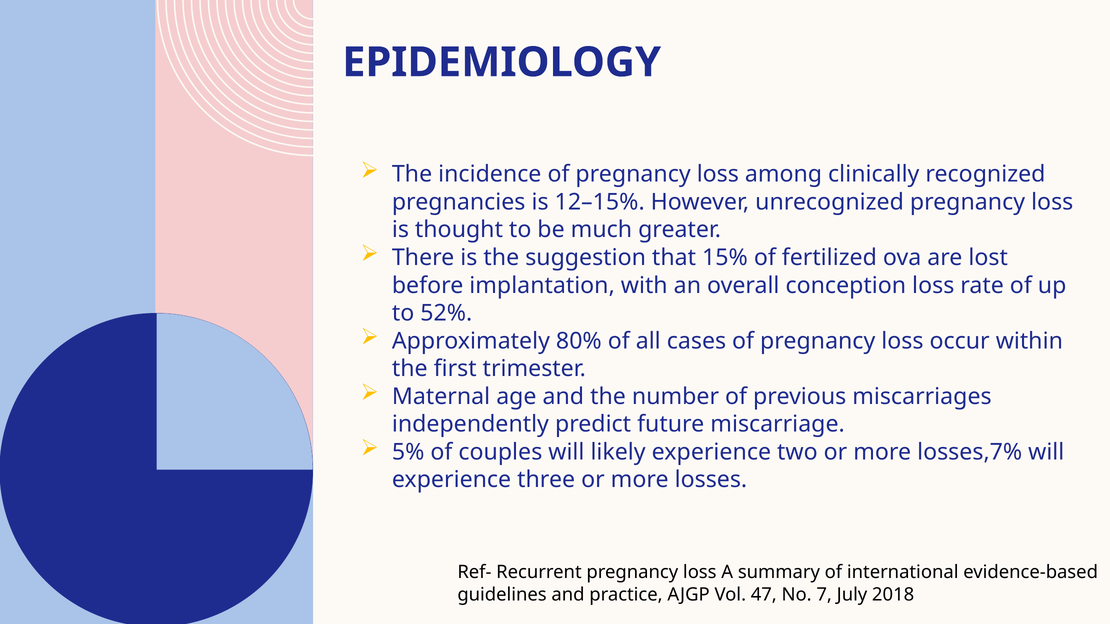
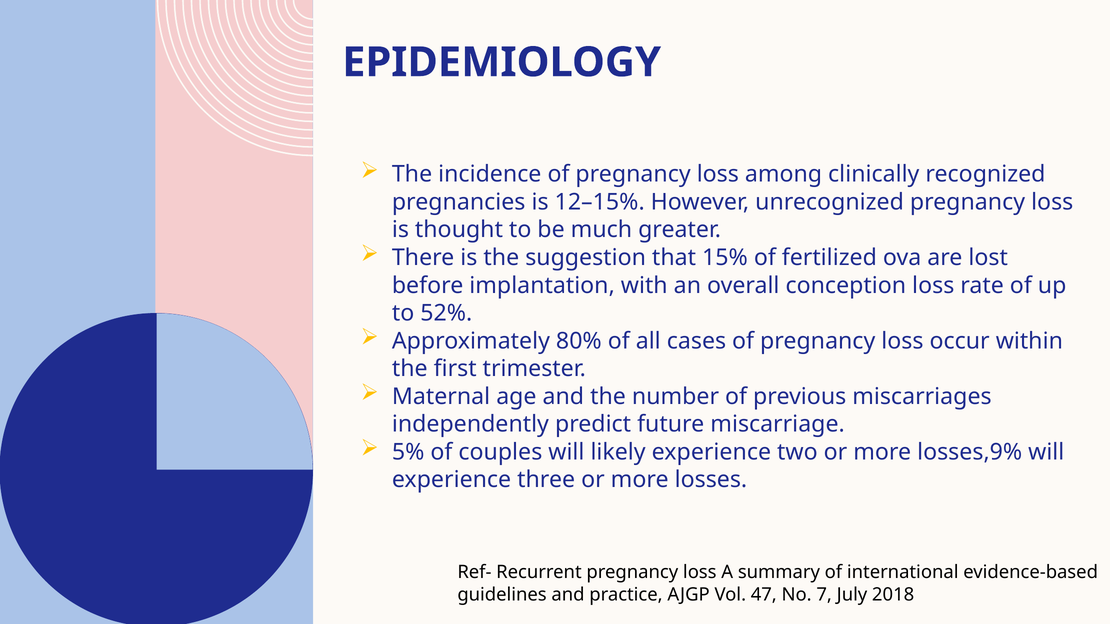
losses,7%: losses,7% -> losses,9% (970, 452)
